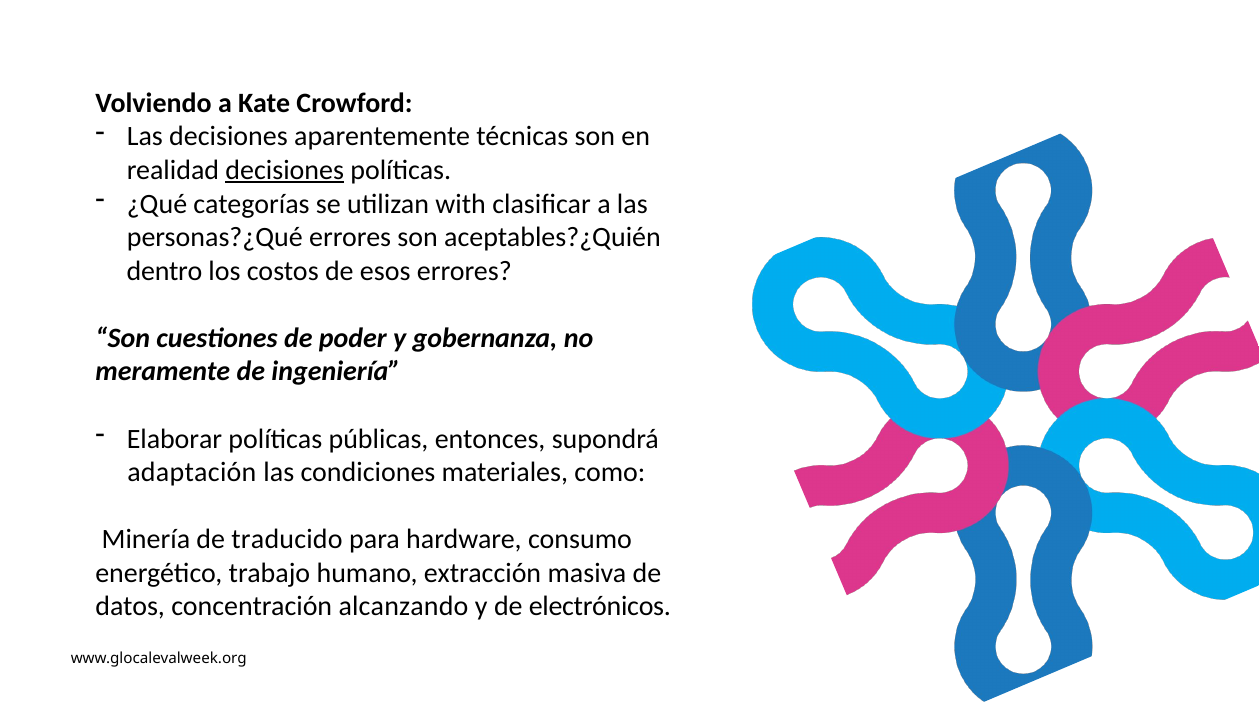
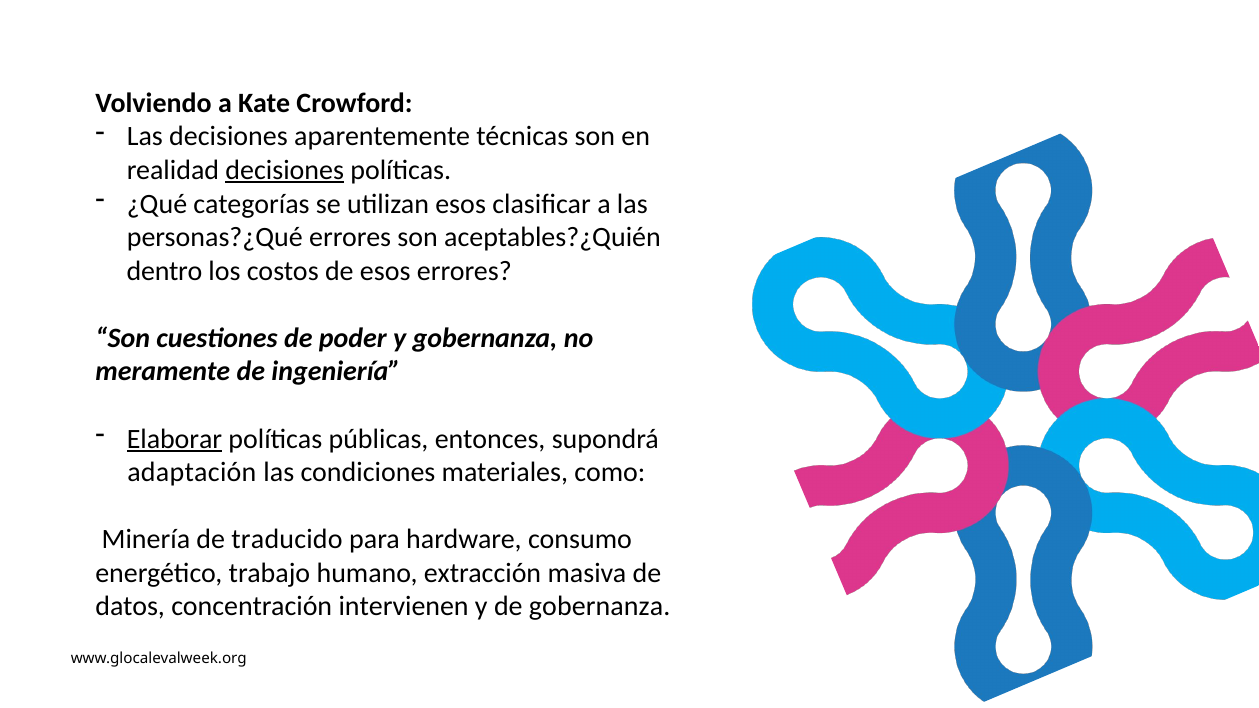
utilizan with: with -> esos (461, 204)
Elaborar underline: none -> present (174, 439)
alcanzando: alcanzando -> intervienen (404, 607)
de electrónicos: electrónicos -> gobernanza (600, 607)
